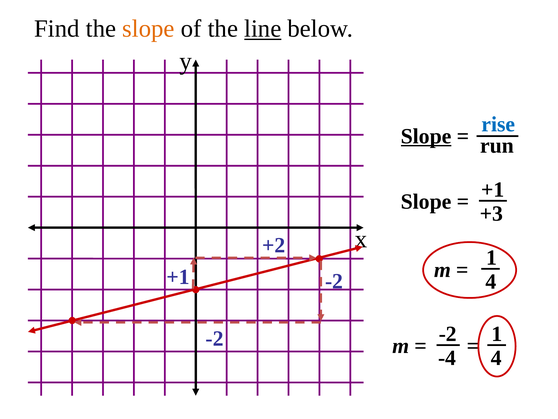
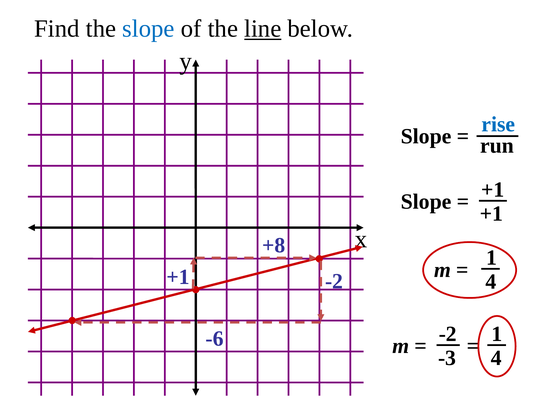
slope colour: orange -> blue (148, 29)
Slope underline: present -> none (426, 136)
+3: +3 -> +1 (491, 213)
+2: +2 -> +8 (274, 245)
-2: -2 -> -6 (215, 338)
-4: -4 -> -3 (447, 358)
